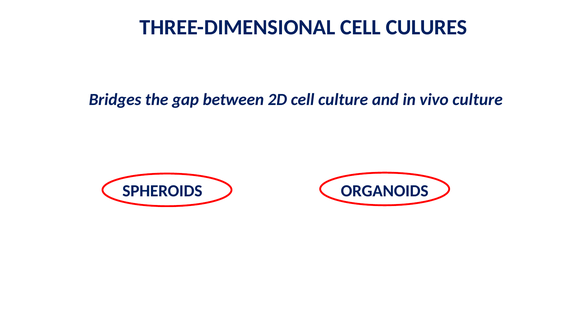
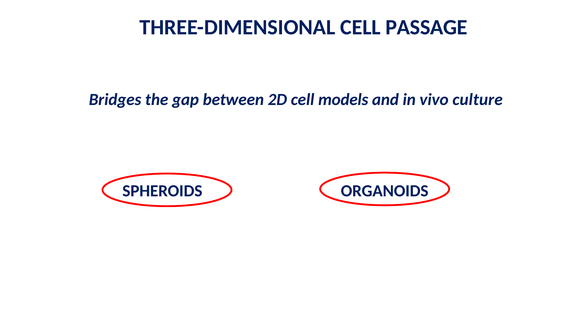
CULURES: CULURES -> PASSAGE (427, 27)
cell culture: culture -> models (343, 100)
